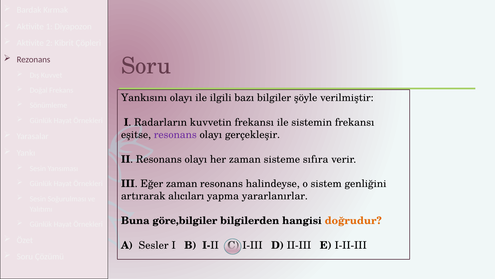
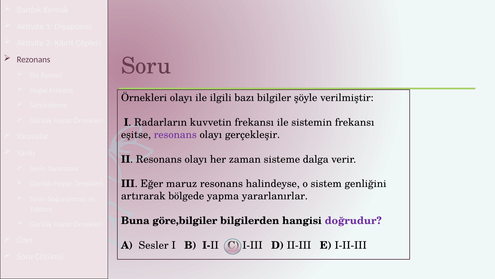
Yankısını: Yankısını -> Örnekleri (144, 98)
sıfıra: sıfıra -> dalga (316, 159)
Eğer zaman: zaman -> maruz (182, 183)
alıcıları: alıcıları -> bölgede (186, 196)
doğrudur colour: orange -> purple (353, 220)
